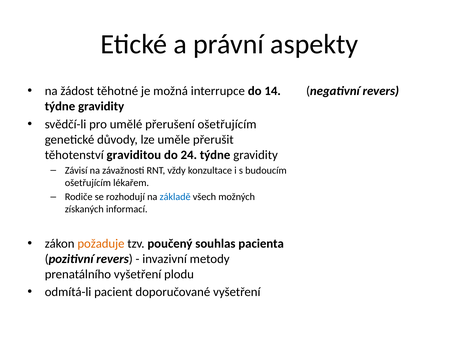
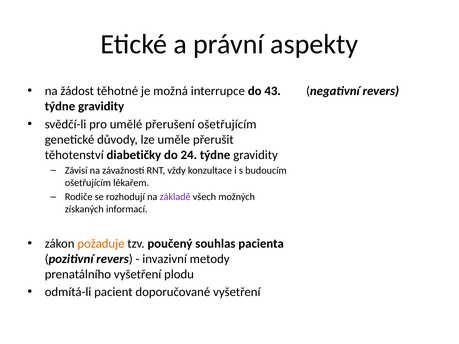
14: 14 -> 43 (273, 91)
graviditou: graviditou -> diabetičky (134, 155)
základě colour: blue -> purple (175, 197)
